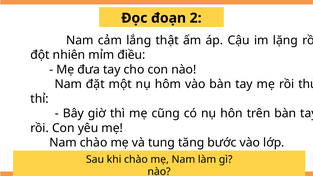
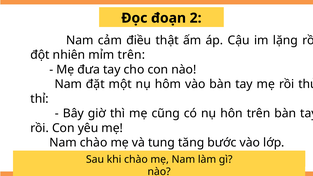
lắng: lắng -> điều (139, 40)
mỉm điều: điều -> trên (131, 55)
